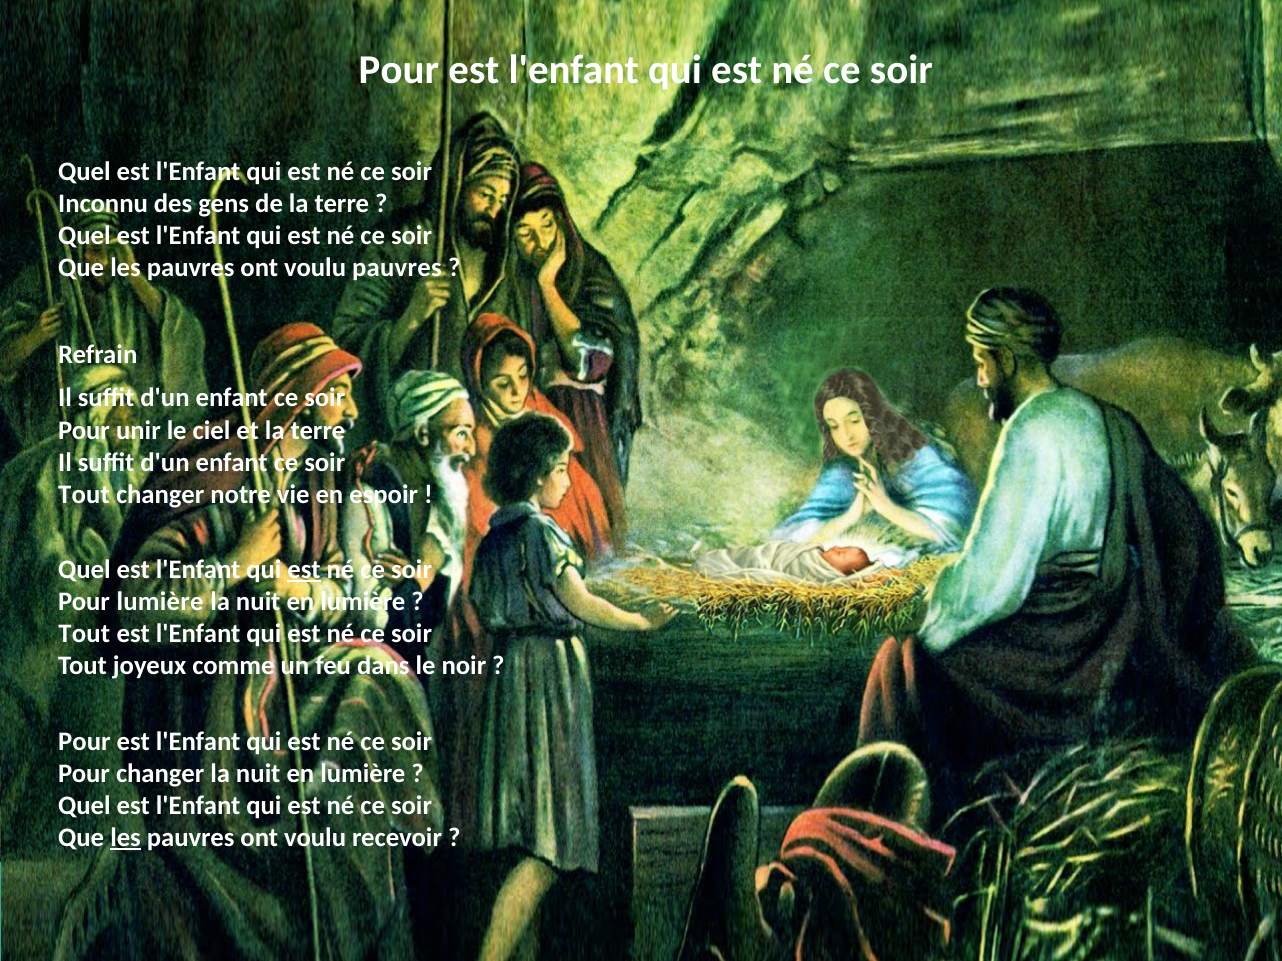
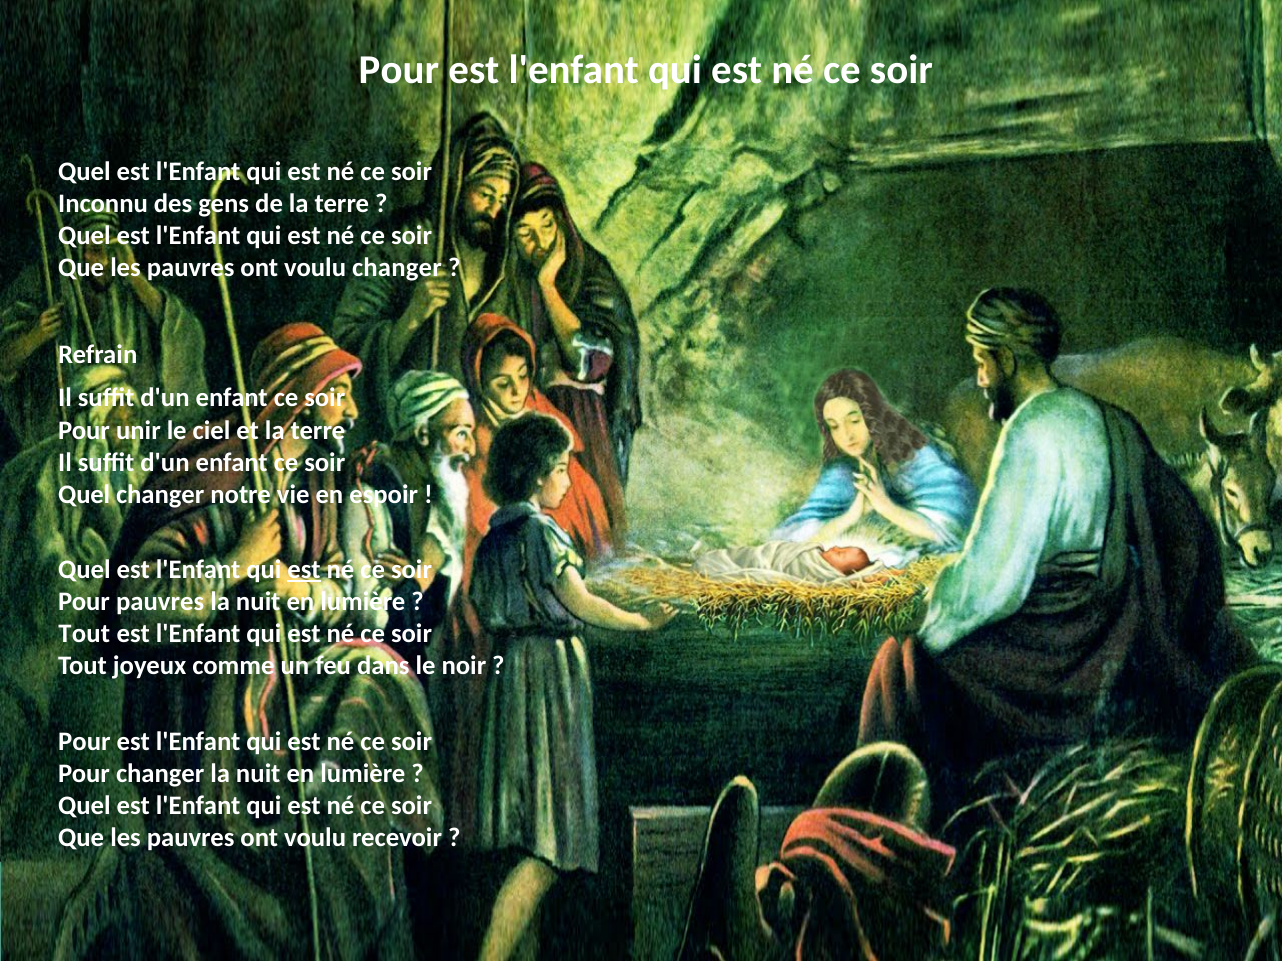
voulu pauvres: pauvres -> changer (397, 268)
Tout: Tout -> Quel (84, 495)
Pour lumière: lumière -> pauvres (160, 602)
les underline: present -> none (126, 838)
